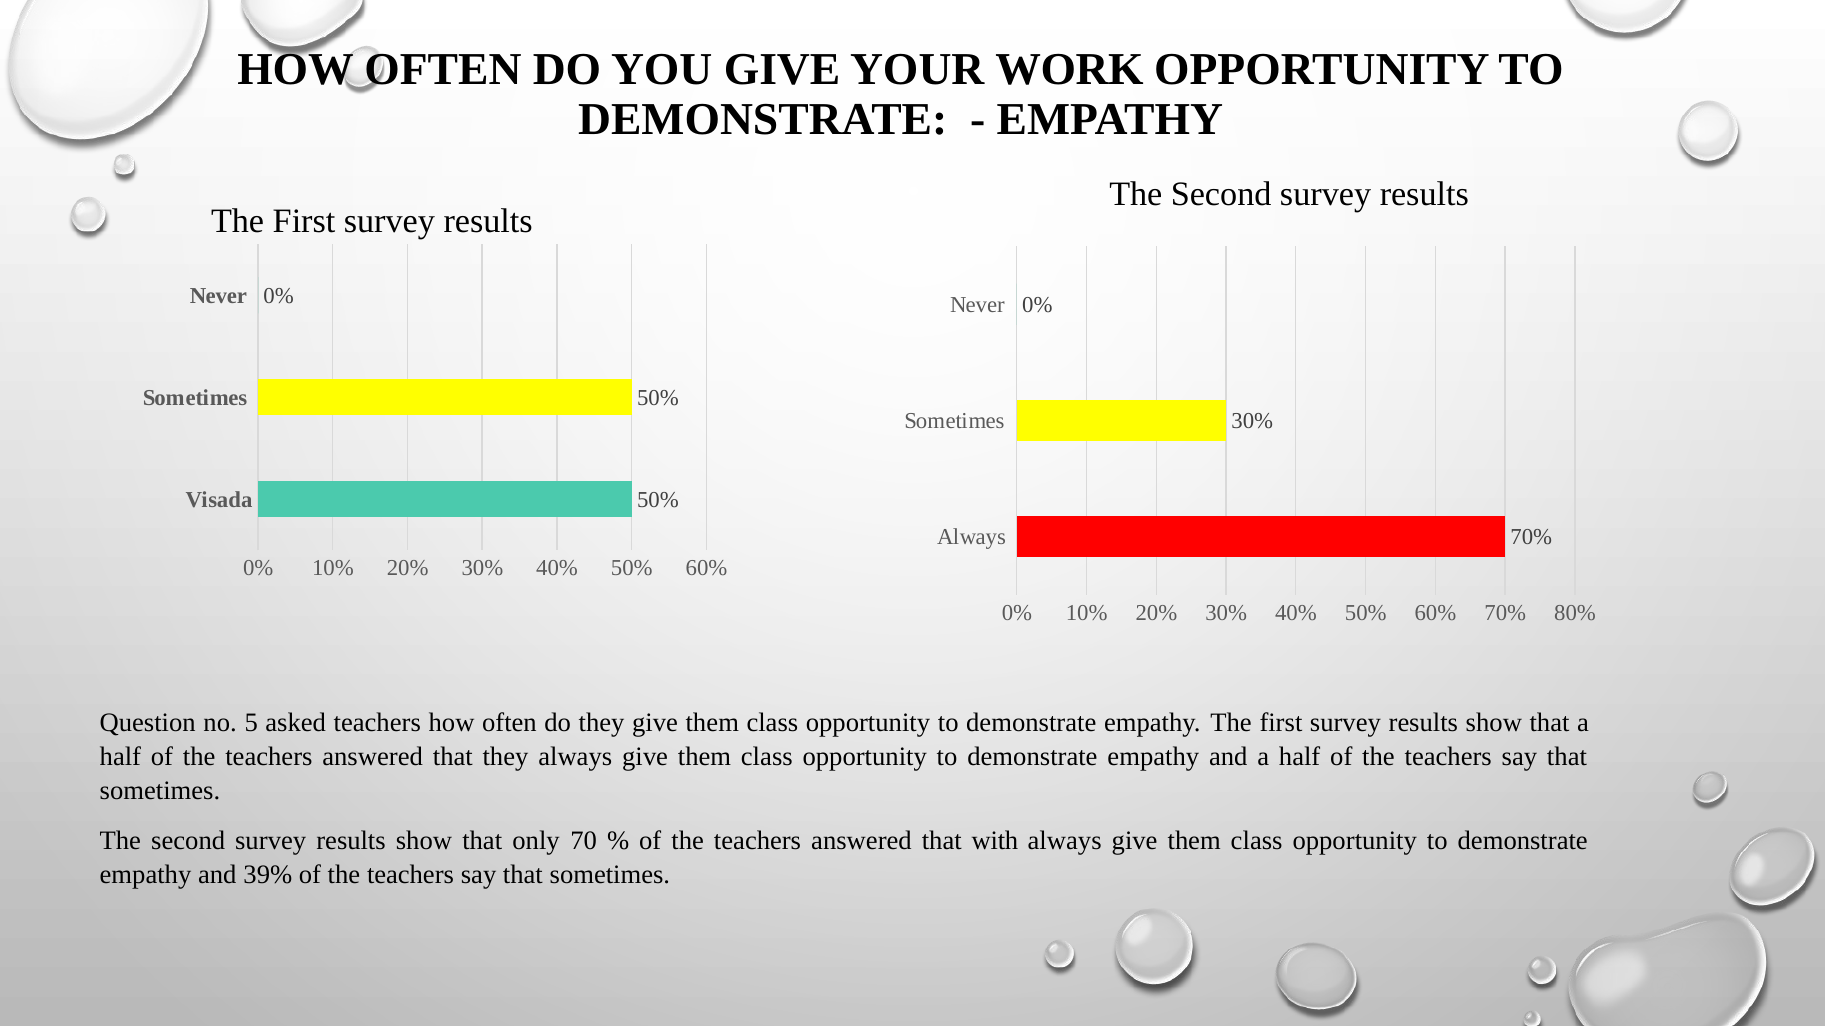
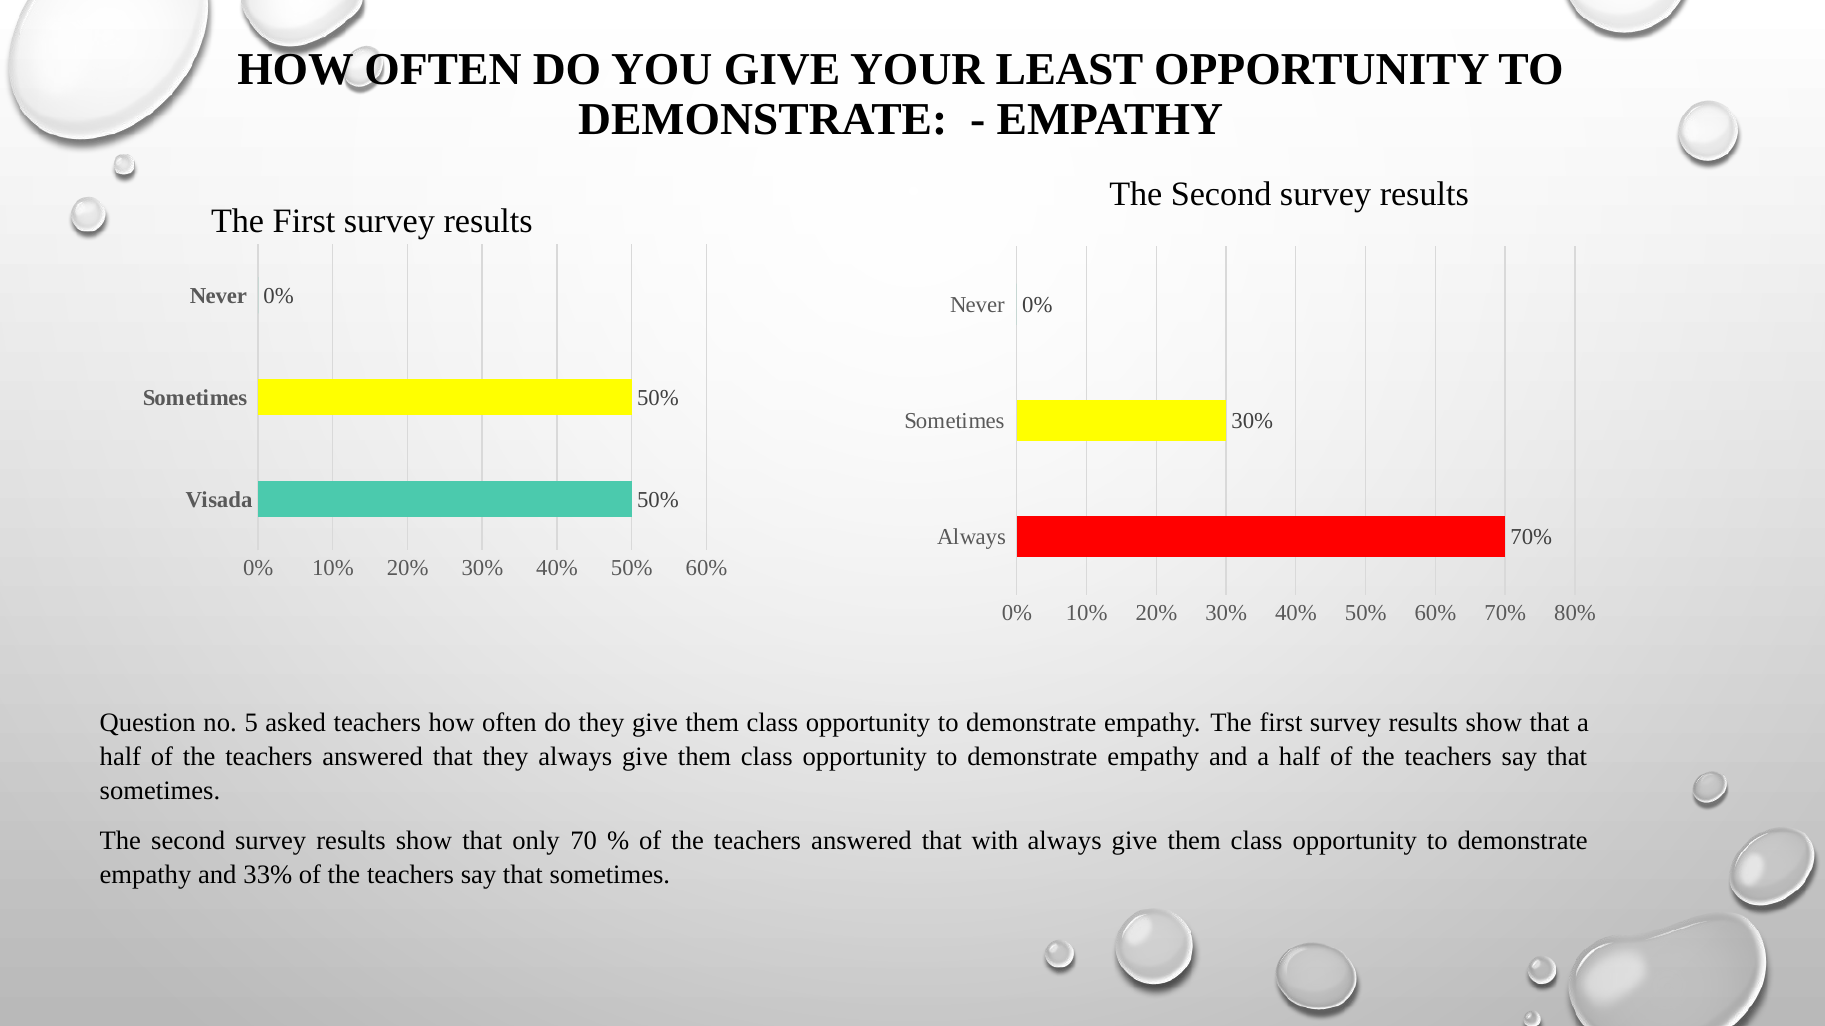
WORK: WORK -> LEAST (1069, 70)
39%: 39% -> 33% (268, 875)
